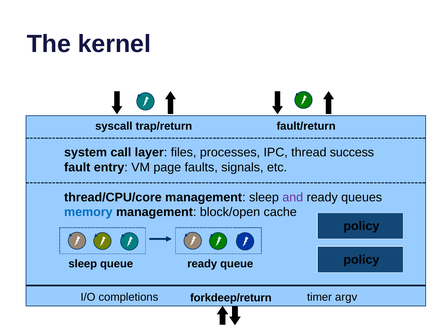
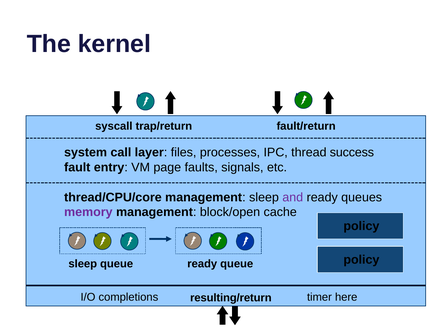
memory colour: blue -> purple (88, 212)
argv: argv -> here (346, 297)
forkdeep/return: forkdeep/return -> resulting/return (231, 298)
